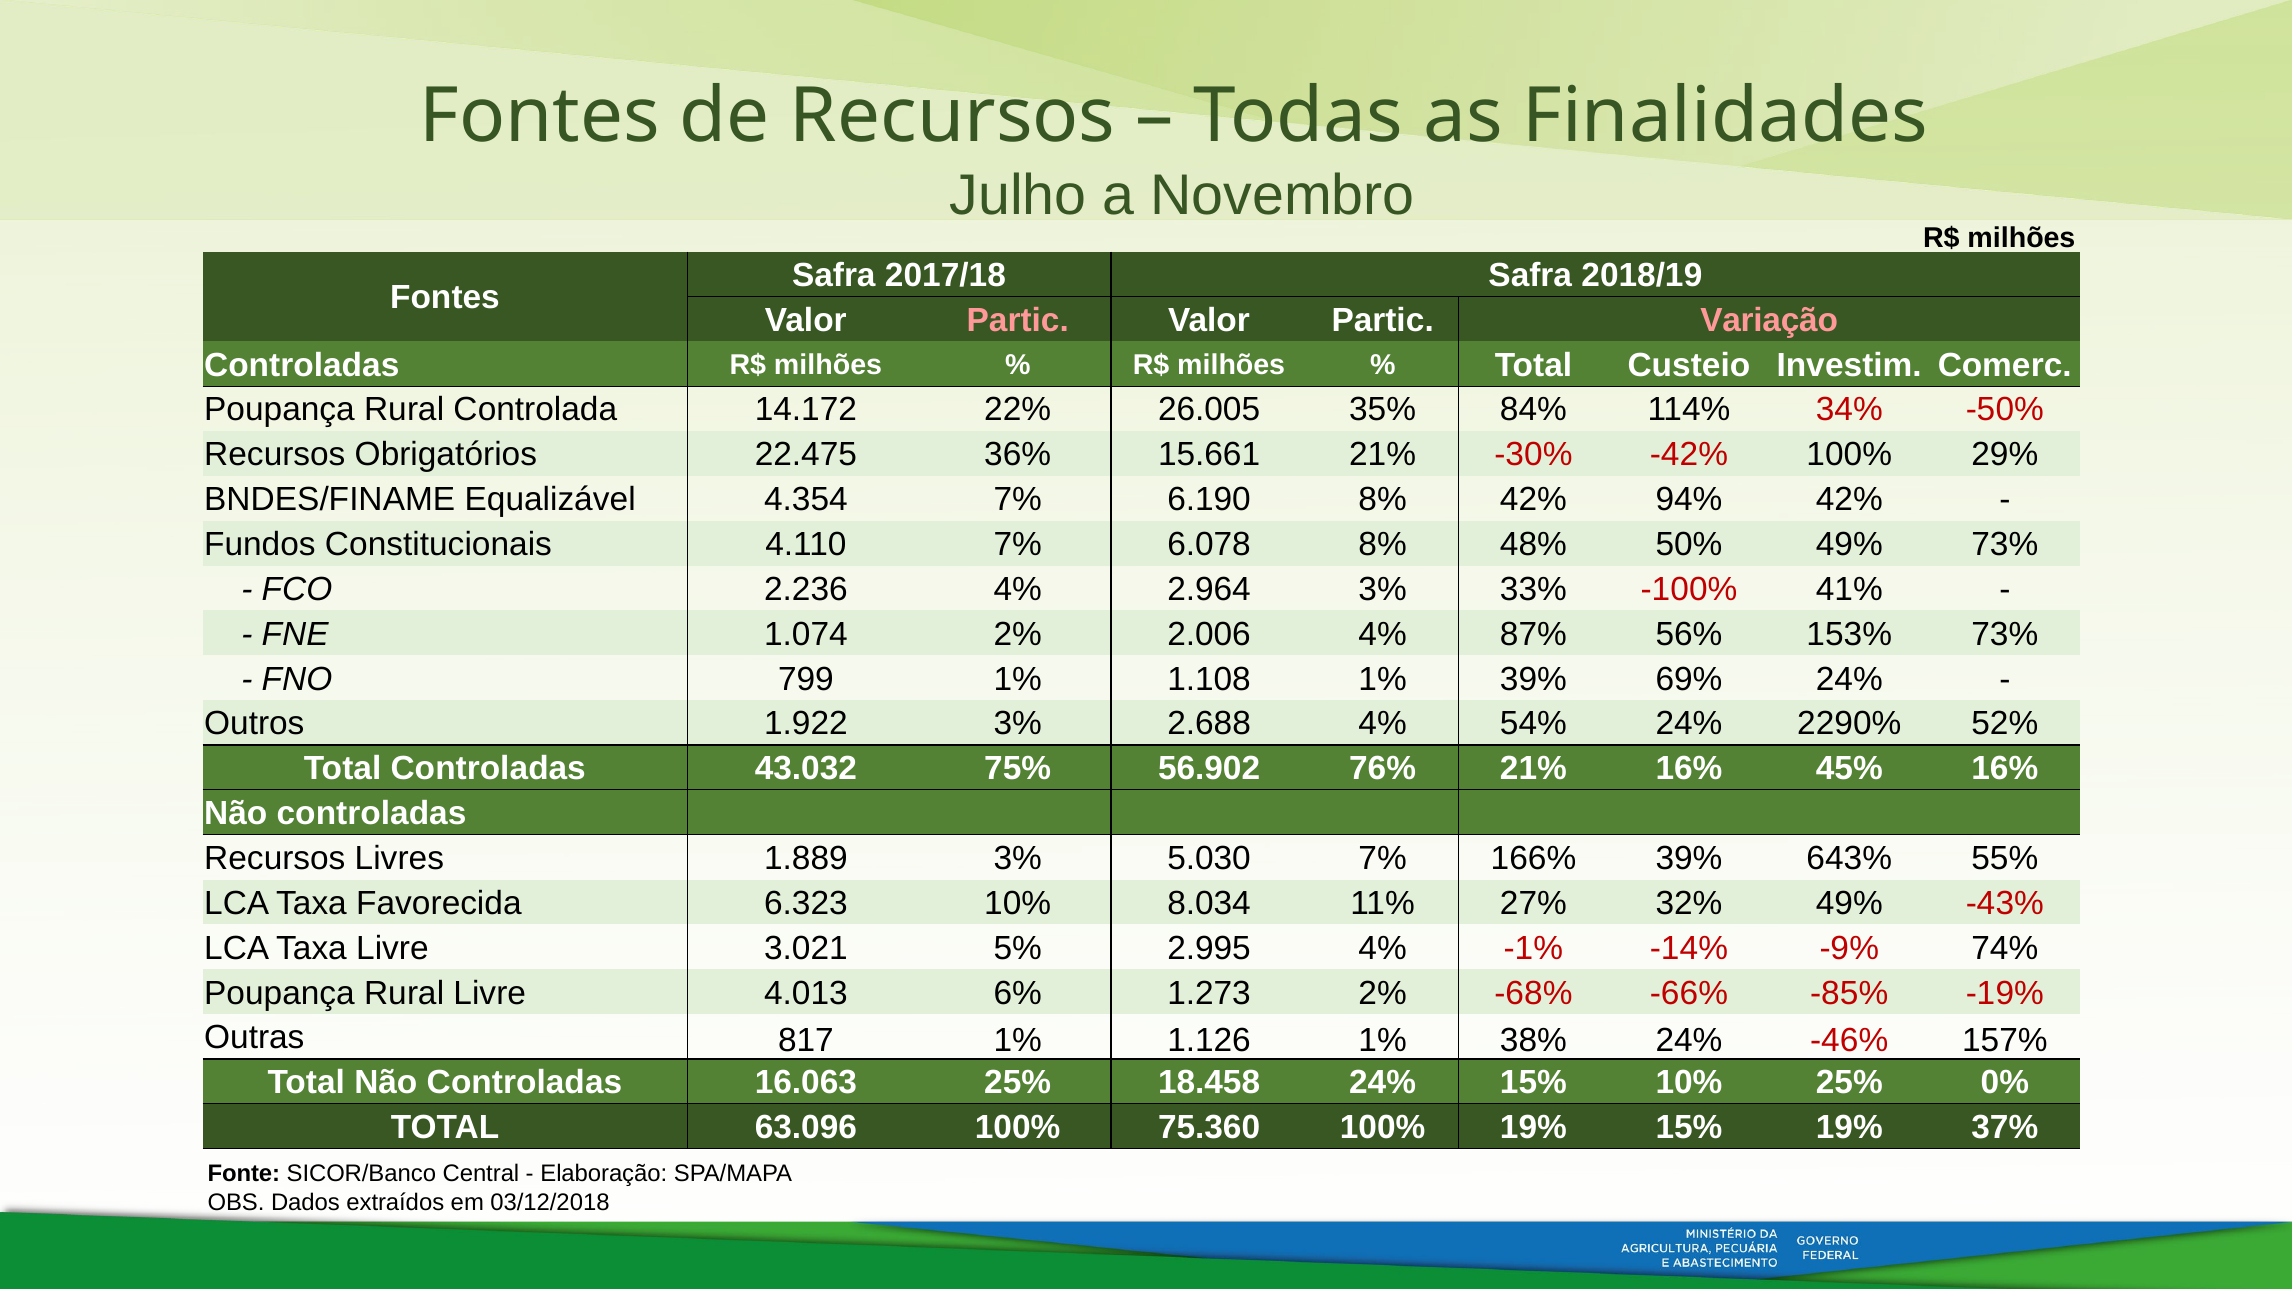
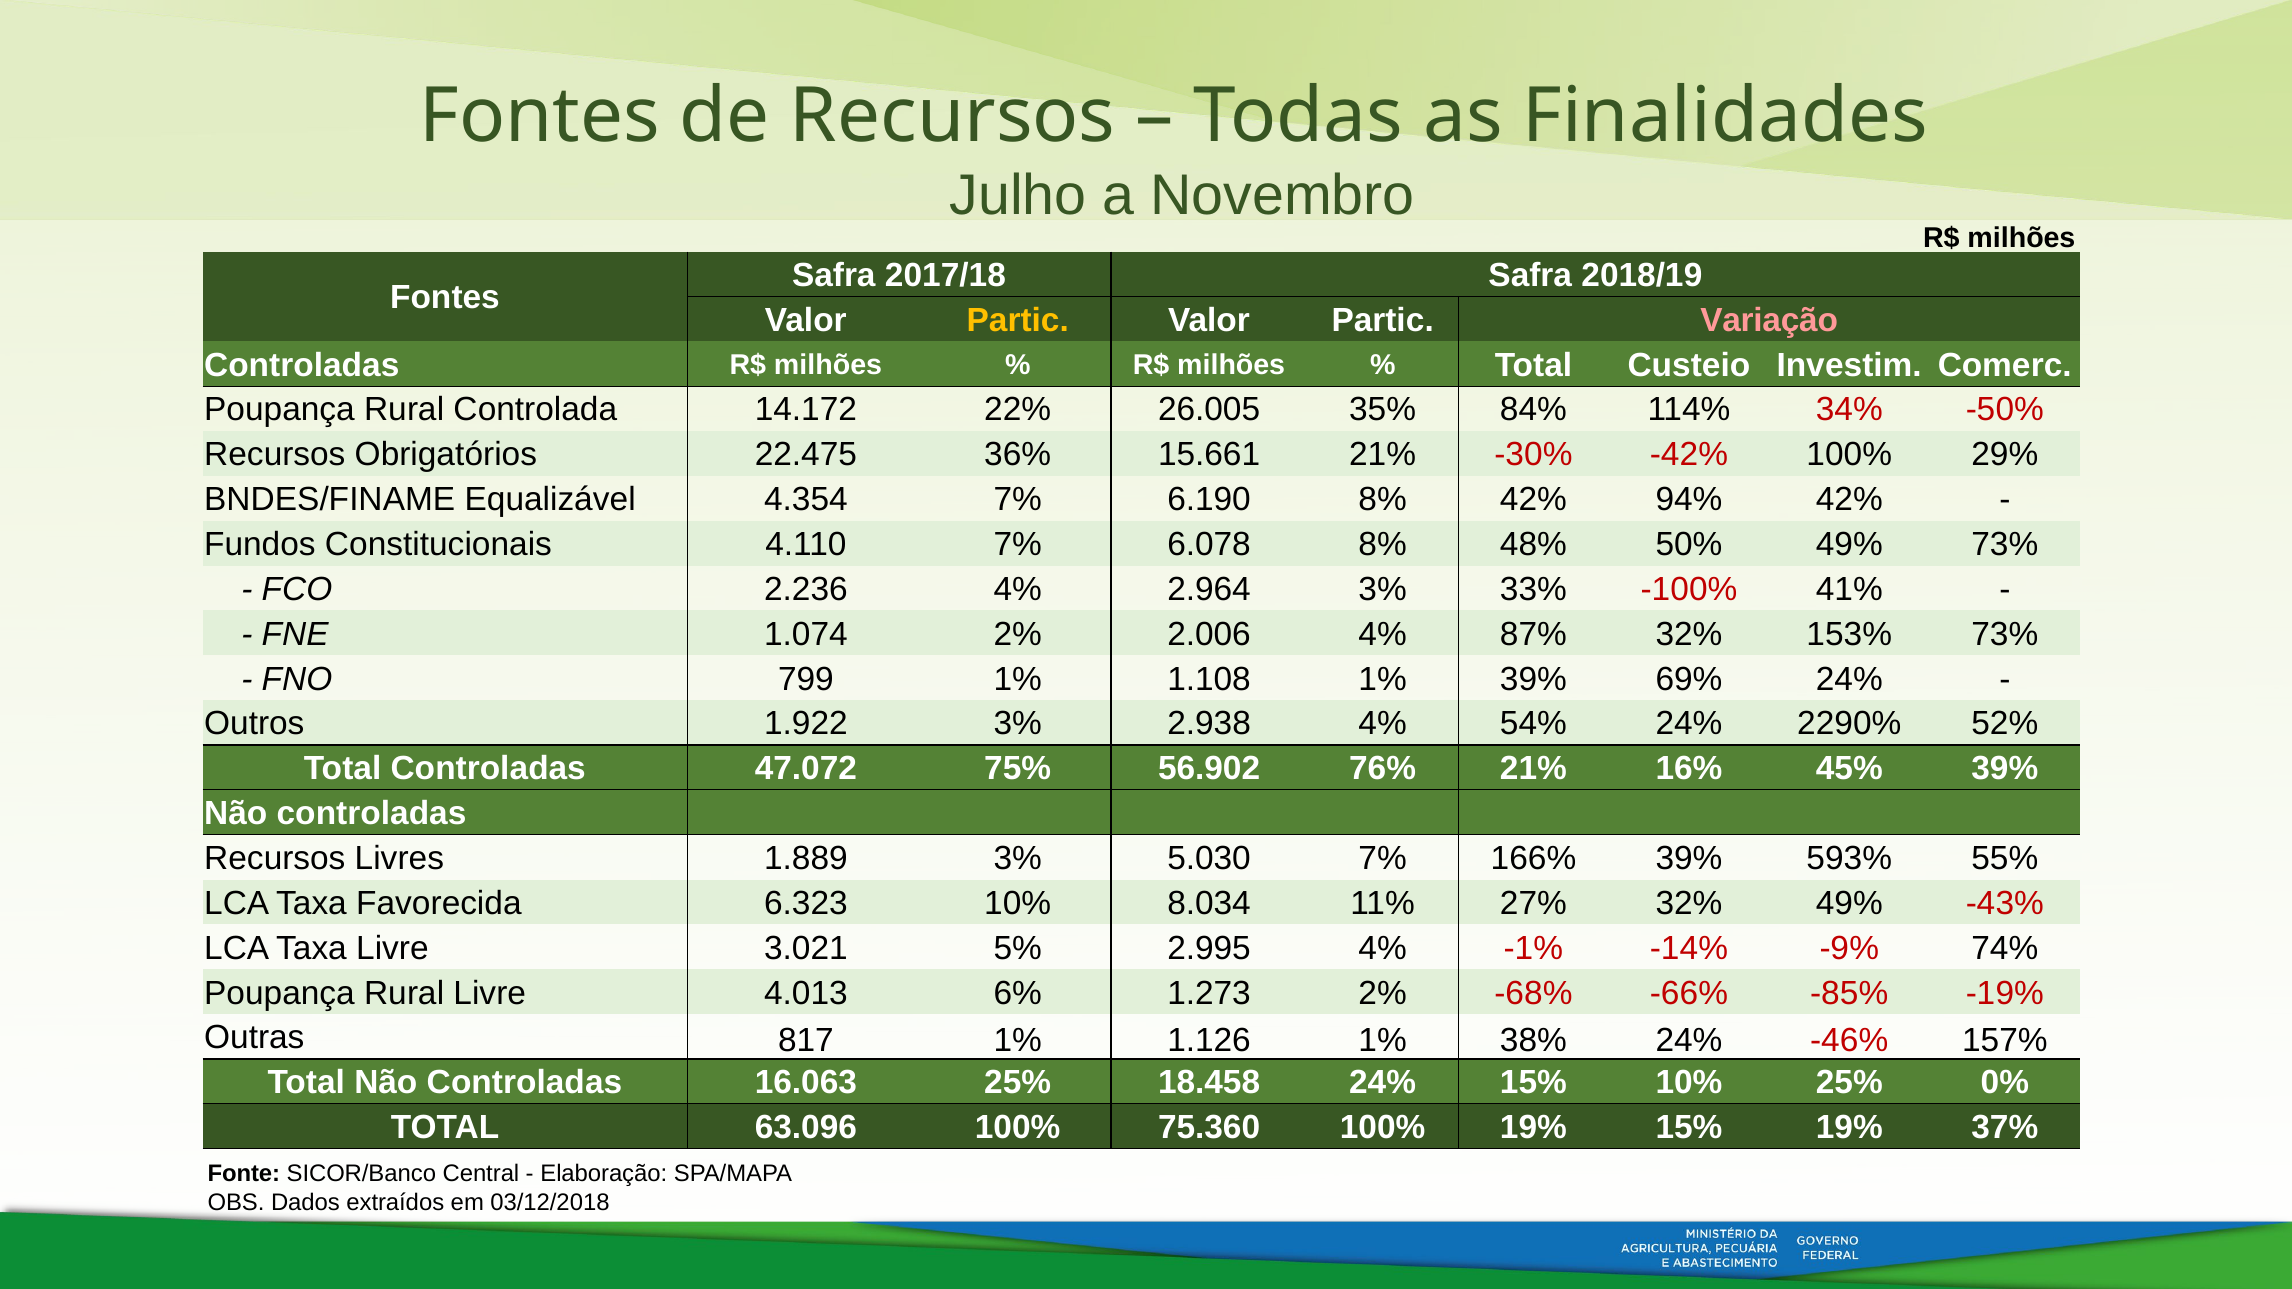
Partic colour: pink -> yellow (1018, 320)
87% 56%: 56% -> 32% (1689, 634)
2.688: 2.688 -> 2.938 (1209, 724)
43.032: 43.032 -> 47.072 (806, 769)
45% 16%: 16% -> 39% (2005, 769)
643%: 643% -> 593% (1849, 859)
